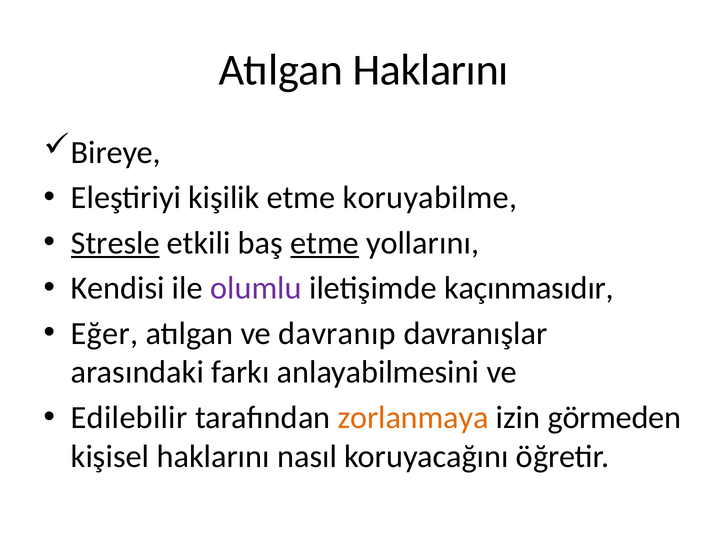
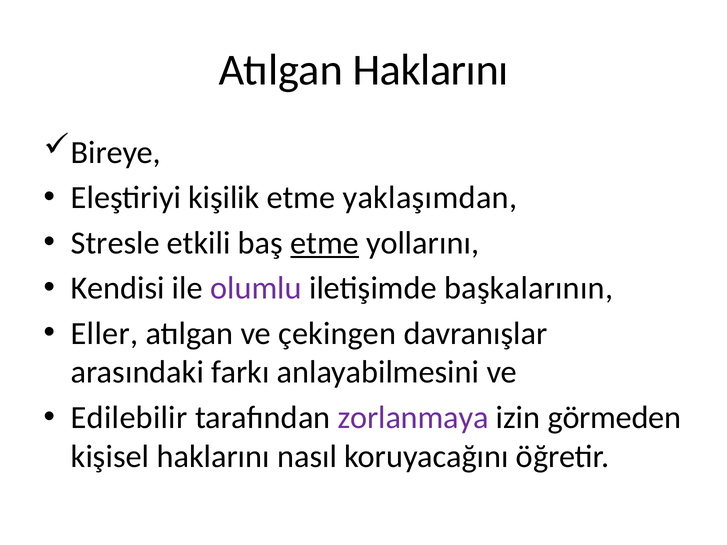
koruyabilme: koruyabilme -> yaklaşımdan (430, 198)
Stresle underline: present -> none (115, 243)
kaçınmasıdır: kaçınmasıdır -> başkalarının (529, 288)
Eğer: Eğer -> Eller (104, 334)
davranıp: davranıp -> çekingen (337, 334)
zorlanmaya colour: orange -> purple (413, 418)
